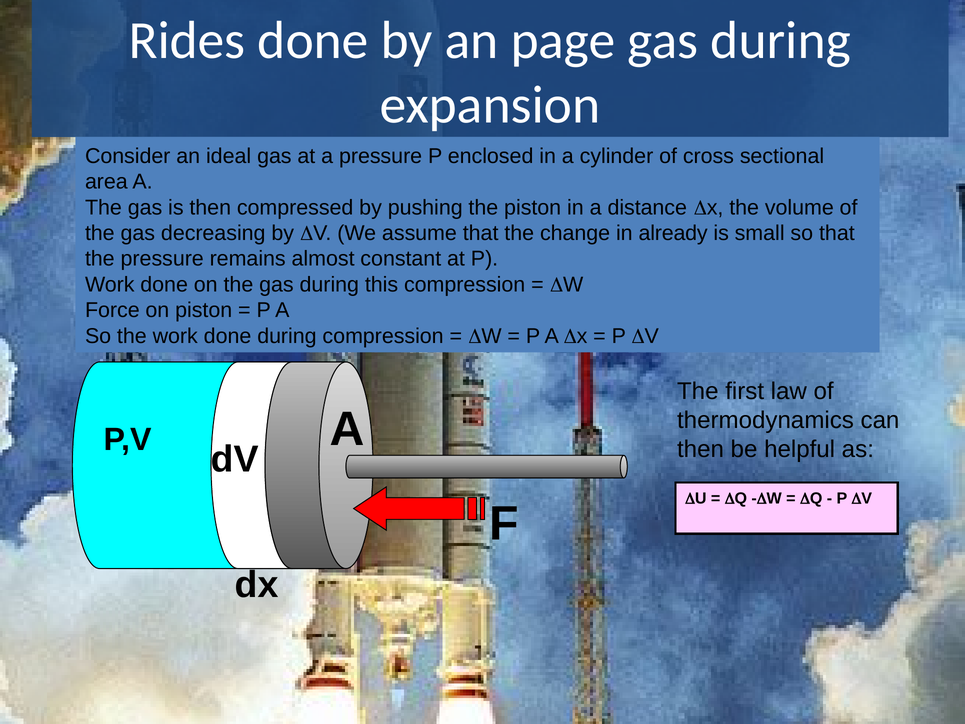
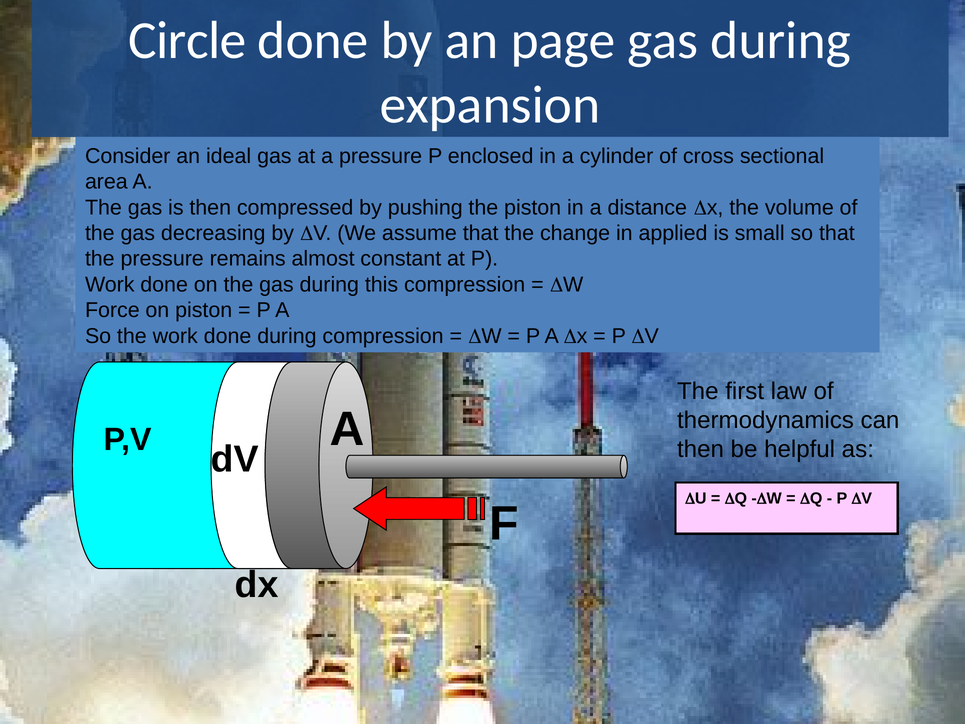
Rides: Rides -> Circle (187, 41)
already: already -> applied (673, 233)
